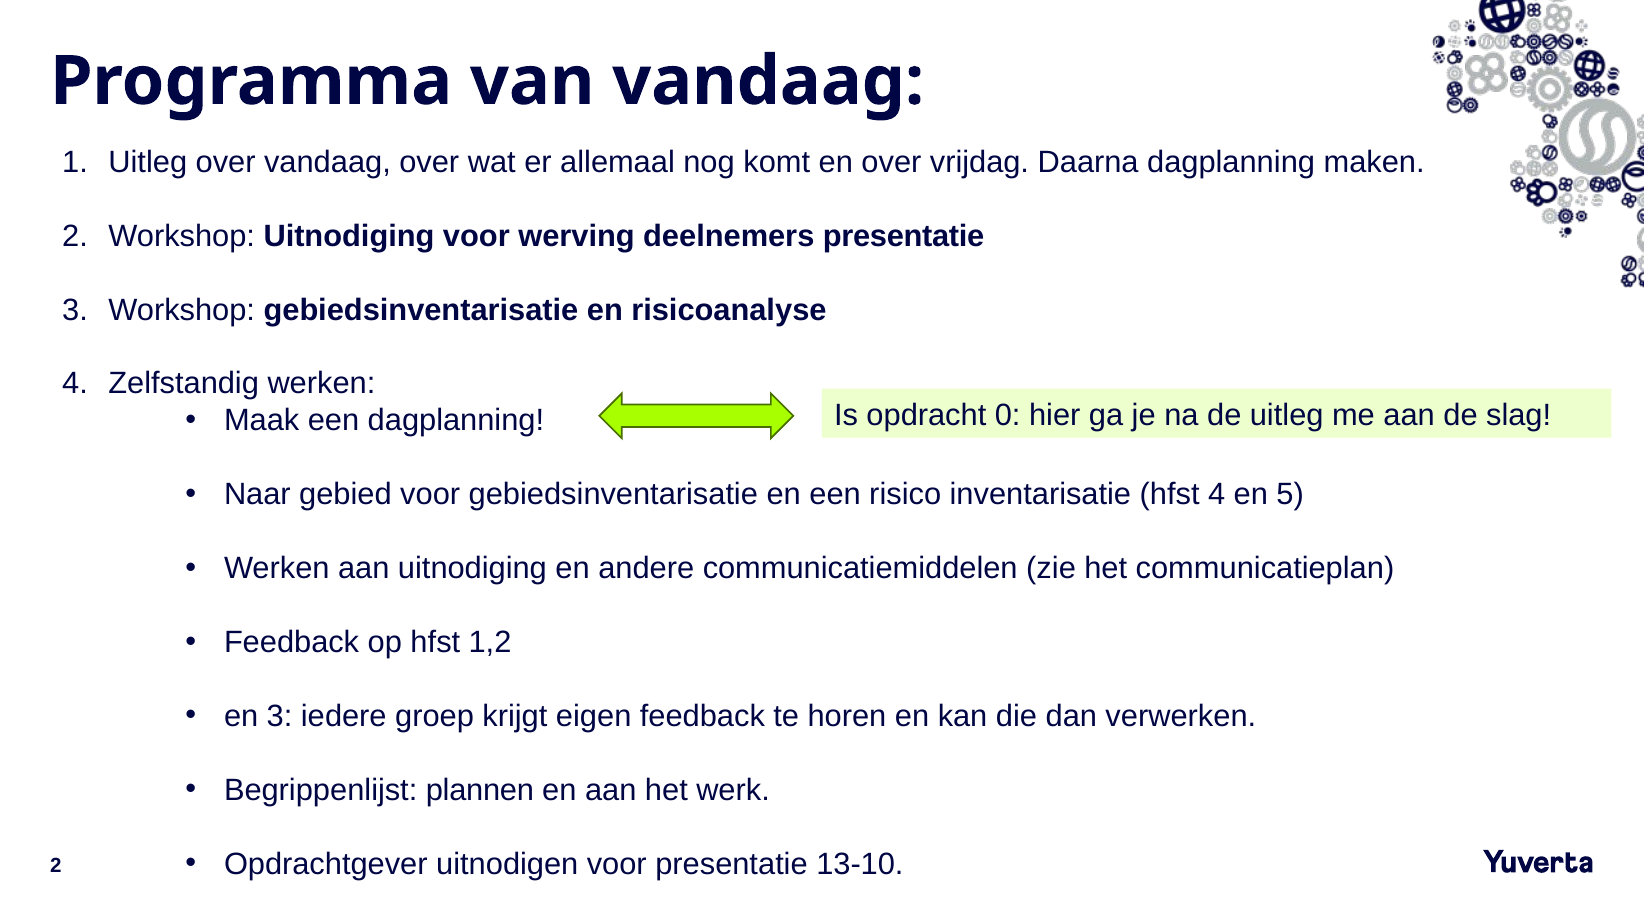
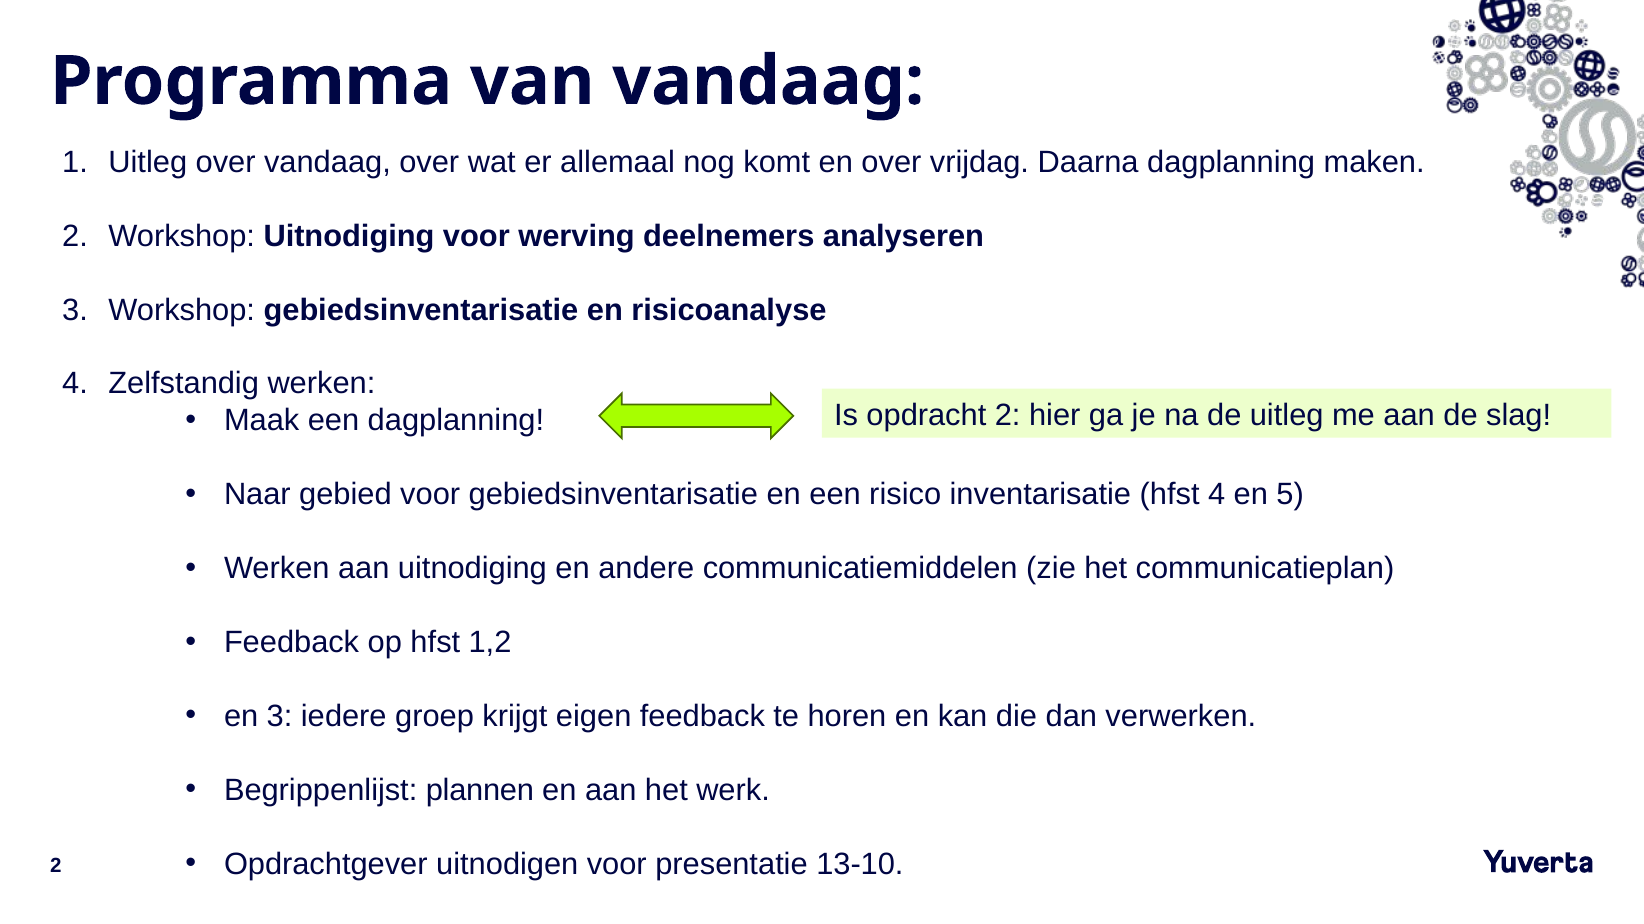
deelnemers presentatie: presentatie -> analyseren (903, 236)
opdracht 0: 0 -> 2 (1008, 416)
